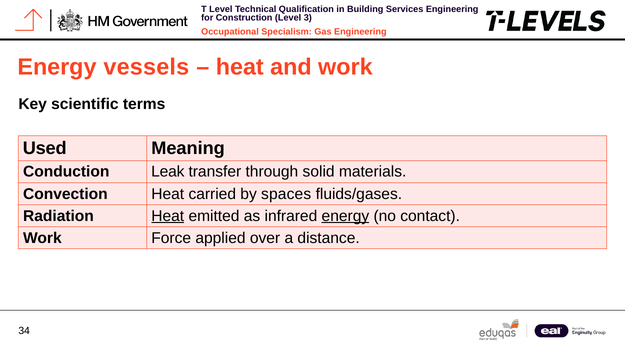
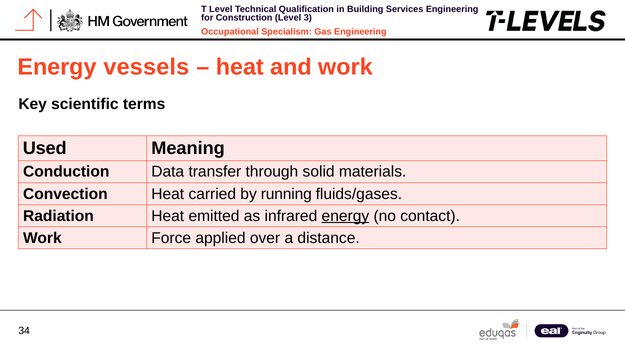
Leak: Leak -> Data (168, 172)
spaces: spaces -> running (286, 194)
Heat underline: present -> none (168, 216)
